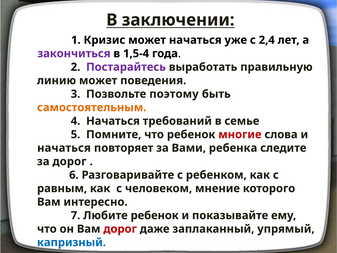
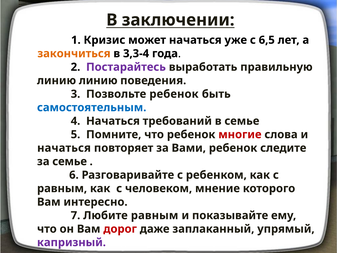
2,4: 2,4 -> 6,5 (267, 40)
закончиться colour: purple -> orange (74, 53)
1,5-4: 1,5-4 -> 3,3-4 (136, 53)
линию может: может -> линию (98, 80)
Позвольте поэтому: поэтому -> ребенок (174, 94)
самостоятельным colour: orange -> blue (92, 107)
Вами ребенка: ребенка -> ребенок (233, 148)
за дорог: дорог -> семье (70, 161)
Любите ребенок: ребенок -> равным (155, 215)
капризный colour: blue -> purple (71, 242)
